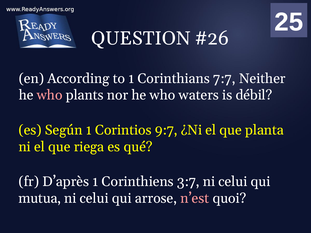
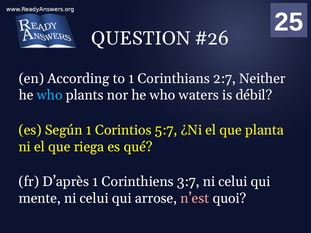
7:7: 7:7 -> 2:7 (224, 79)
who colour: pink -> light blue (50, 95)
9:7: 9:7 -> 5:7 (166, 130)
mutua: mutua -> mente (40, 198)
